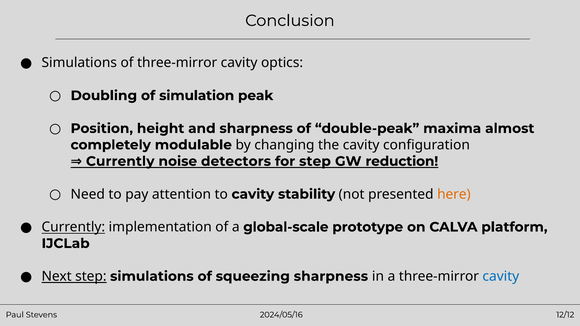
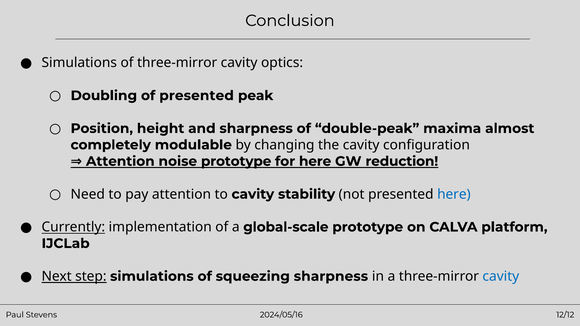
of simulation: simulation -> presented (197, 96)
Currently: Currently -> Attention (120, 161)
noise detectors: detectors -> prototype (236, 161)
for step: step -> here (315, 161)
here colour: orange -> blue (454, 194)
